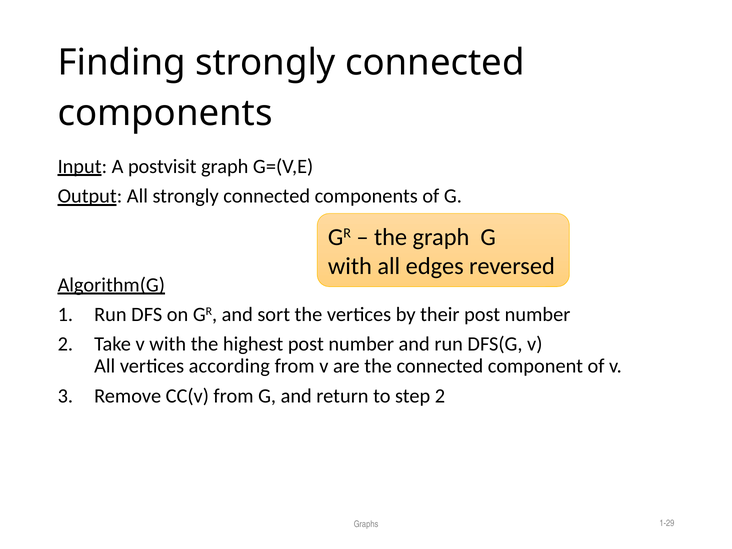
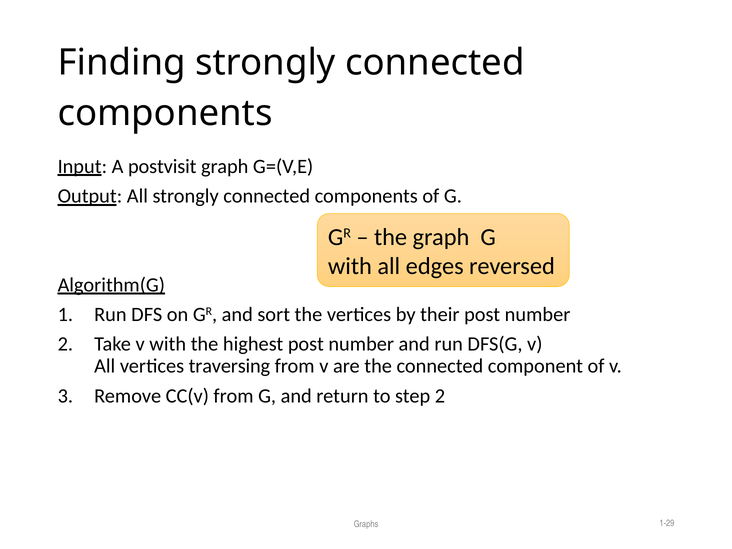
according: according -> traversing (229, 366)
